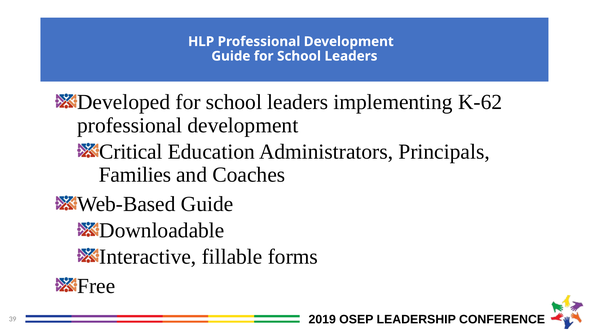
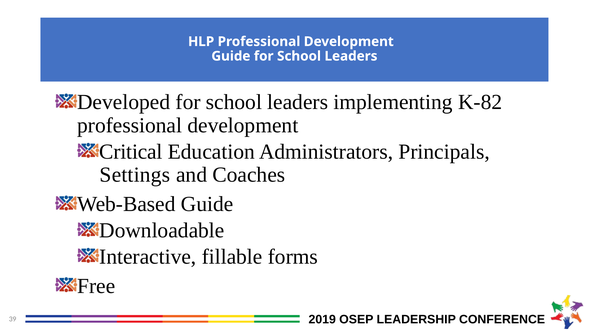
K-62: K-62 -> K-82 (480, 102)
Families: Families -> Settings (135, 175)
